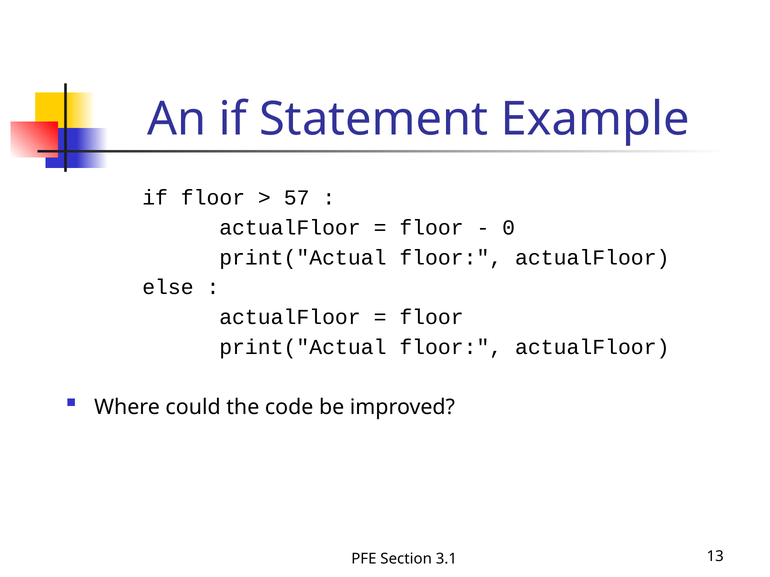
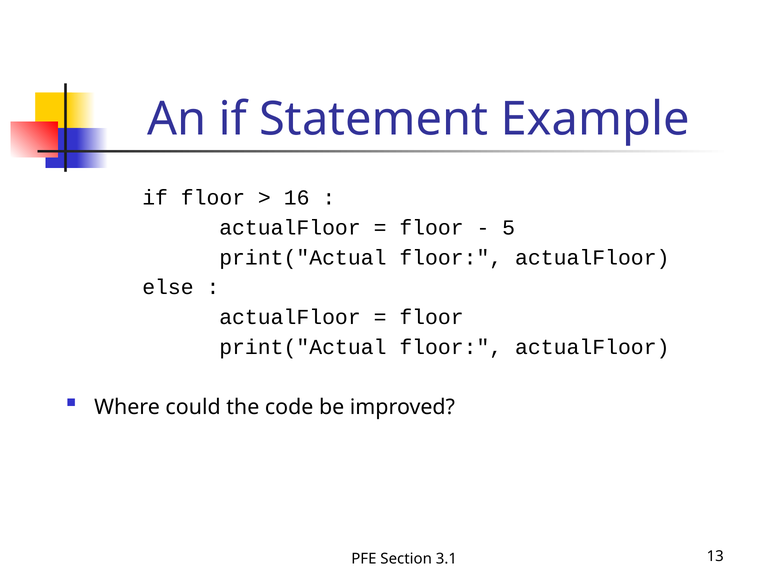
57: 57 -> 16 (297, 198)
0: 0 -> 5 (509, 228)
